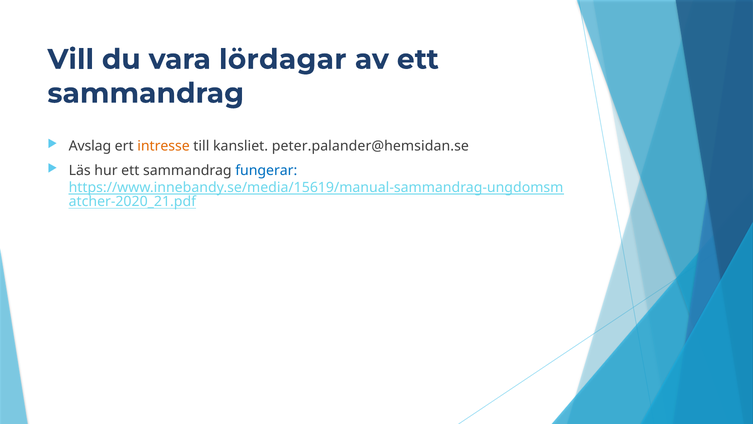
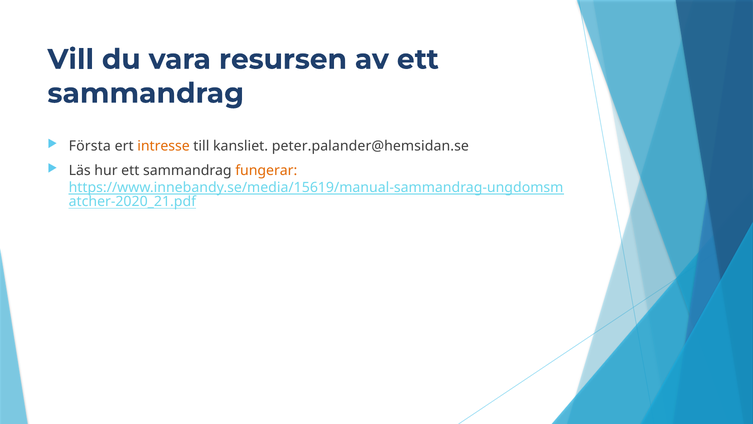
lördagar: lördagar -> resursen (283, 59)
Avslag: Avslag -> Första (90, 146)
fungerar colour: blue -> orange (266, 171)
